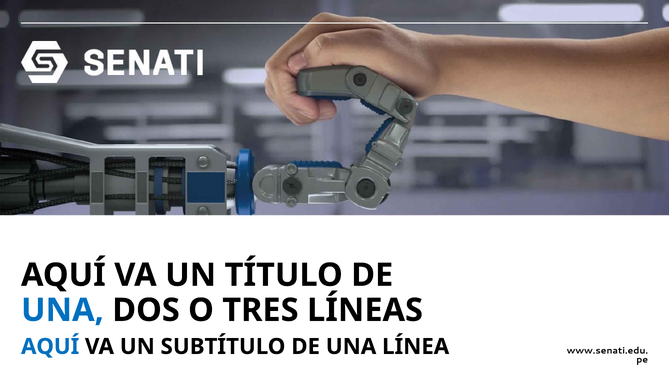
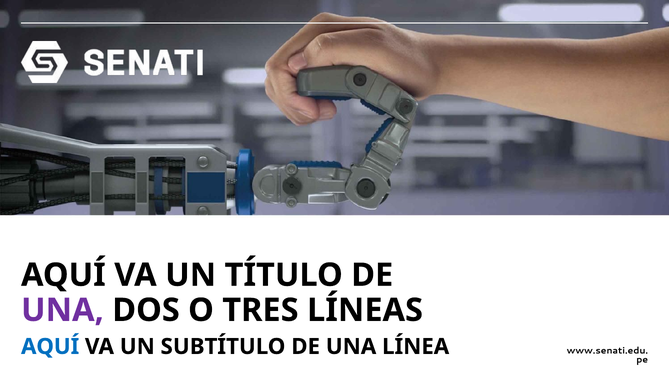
UNA colour: blue -> purple (62, 310)
